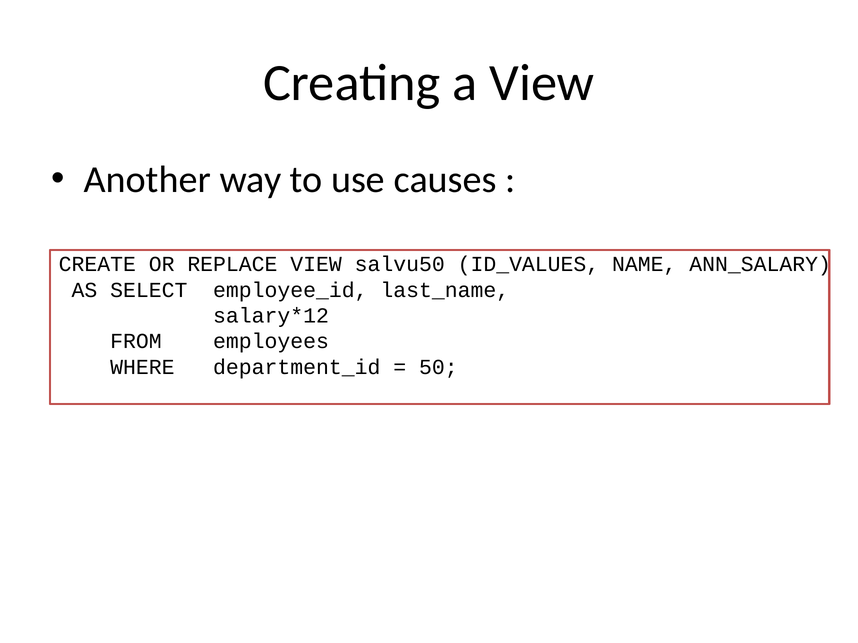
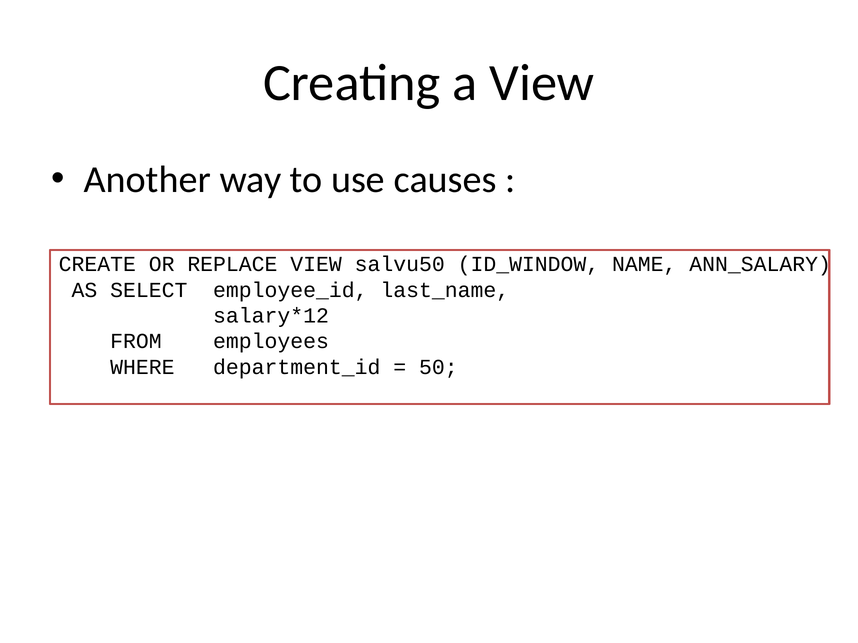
ID_VALUES: ID_VALUES -> ID_WINDOW (528, 264)
